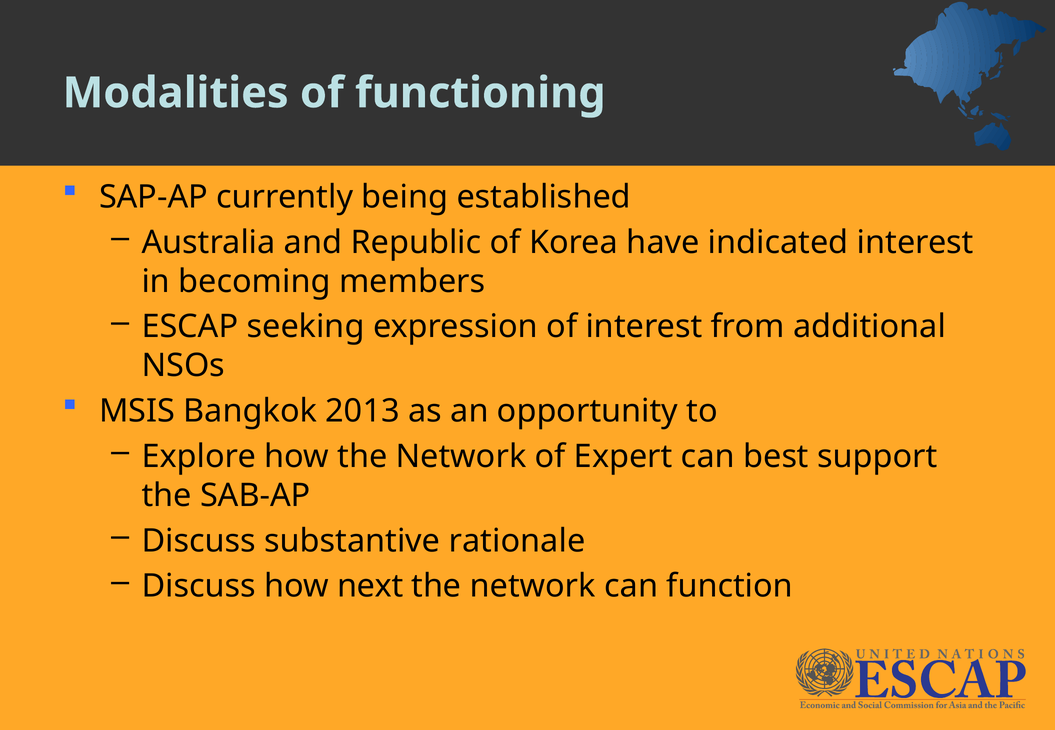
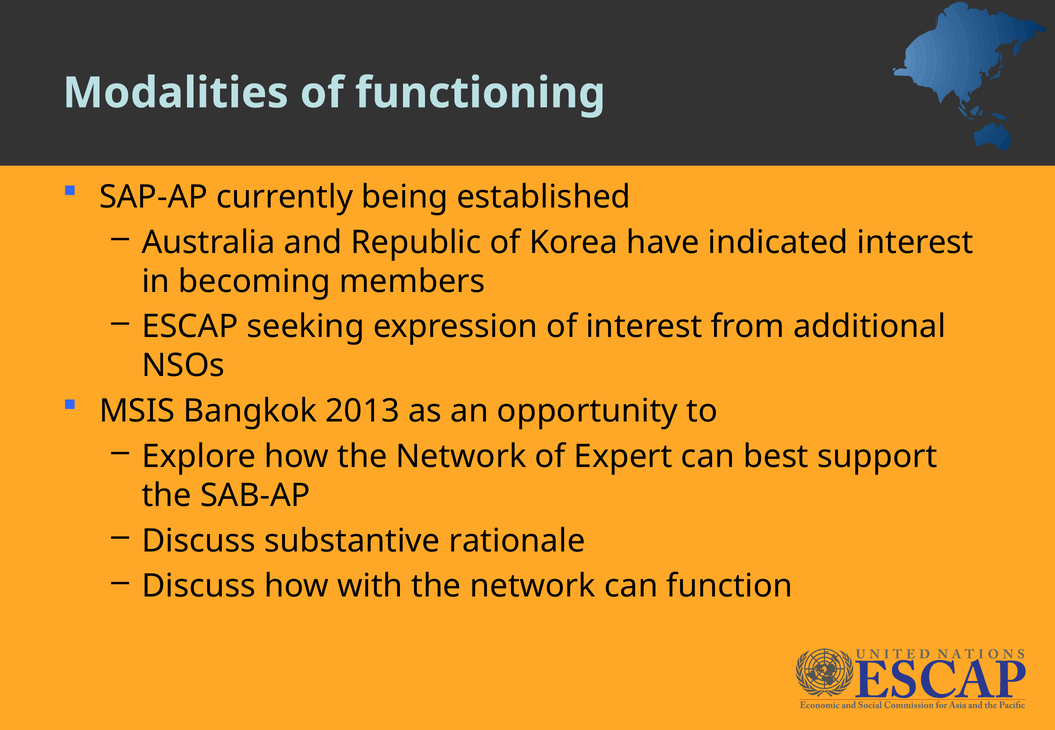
next: next -> with (370, 587)
